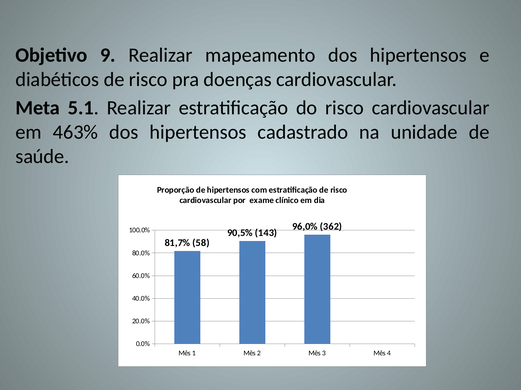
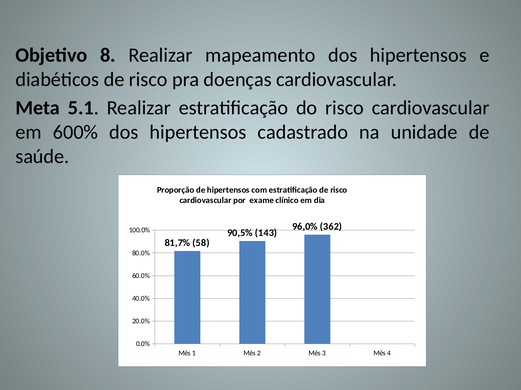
9: 9 -> 8 (108, 55)
463%: 463% -> 600% (75, 132)
